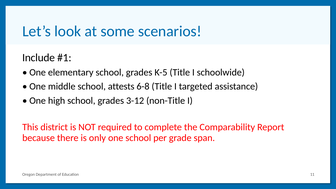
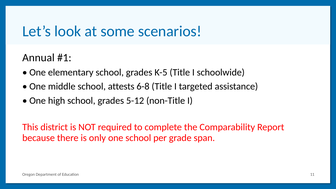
Include: Include -> Annual (38, 58)
3-12: 3-12 -> 5-12 (135, 101)
